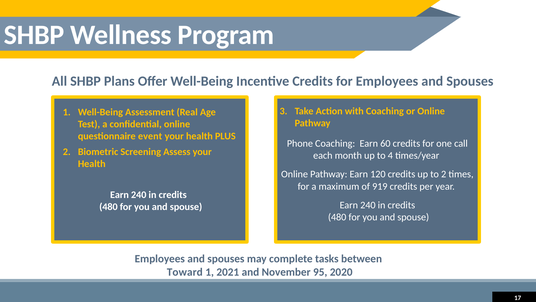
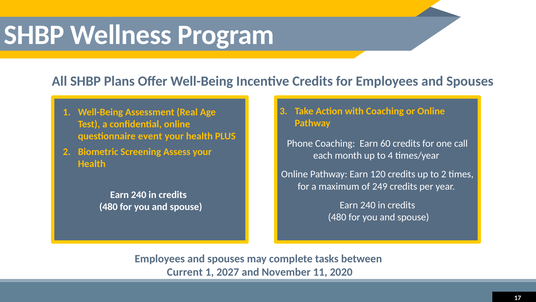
919: 919 -> 249 (380, 186)
Toward: Toward -> Current (185, 272)
2021: 2021 -> 2027 (228, 272)
95: 95 -> 11 (320, 272)
